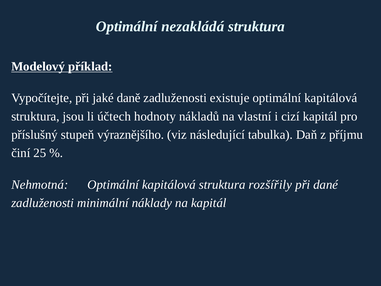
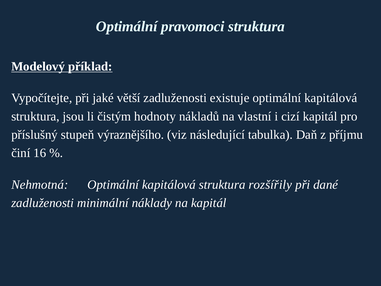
nezakládá: nezakládá -> pravomoci (193, 26)
daně: daně -> větší (129, 98)
účtech: účtech -> čistým (114, 116)
25: 25 -> 16 (40, 153)
